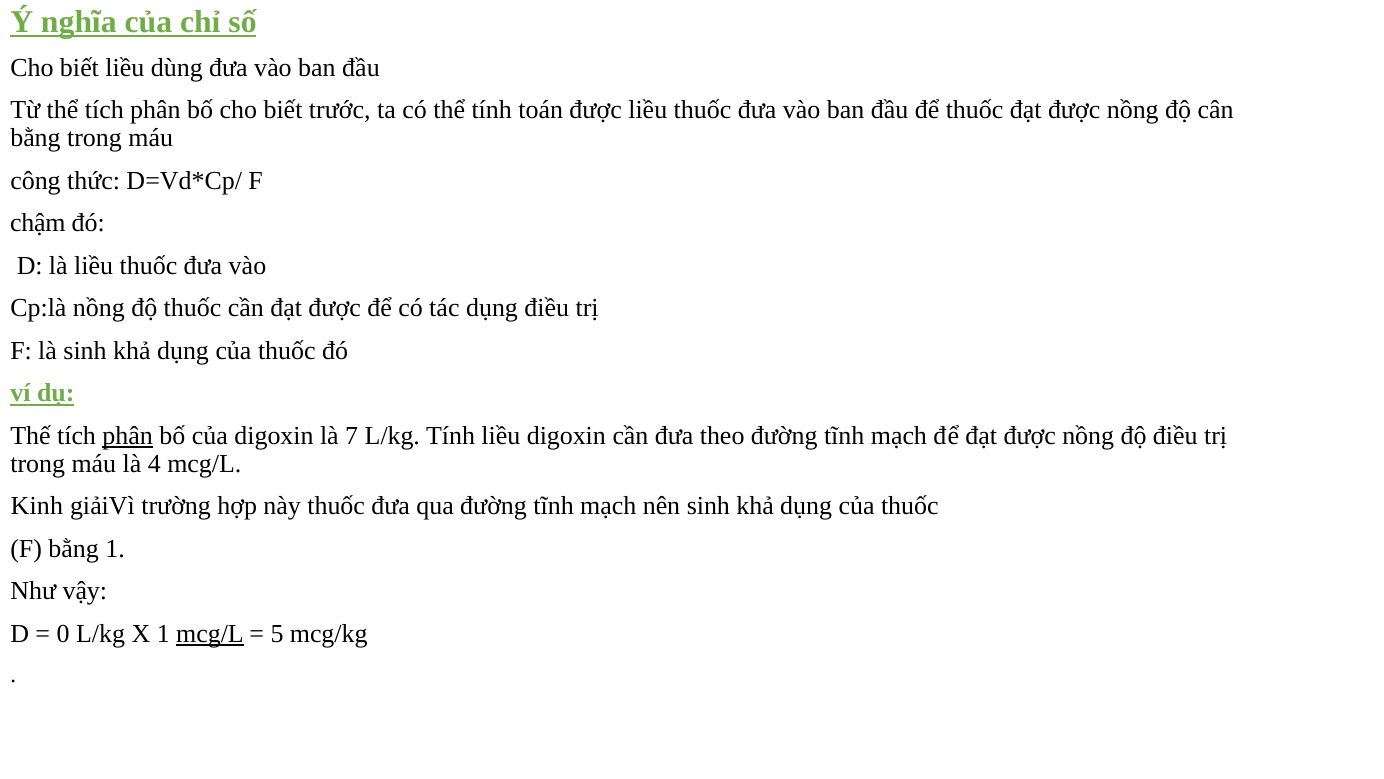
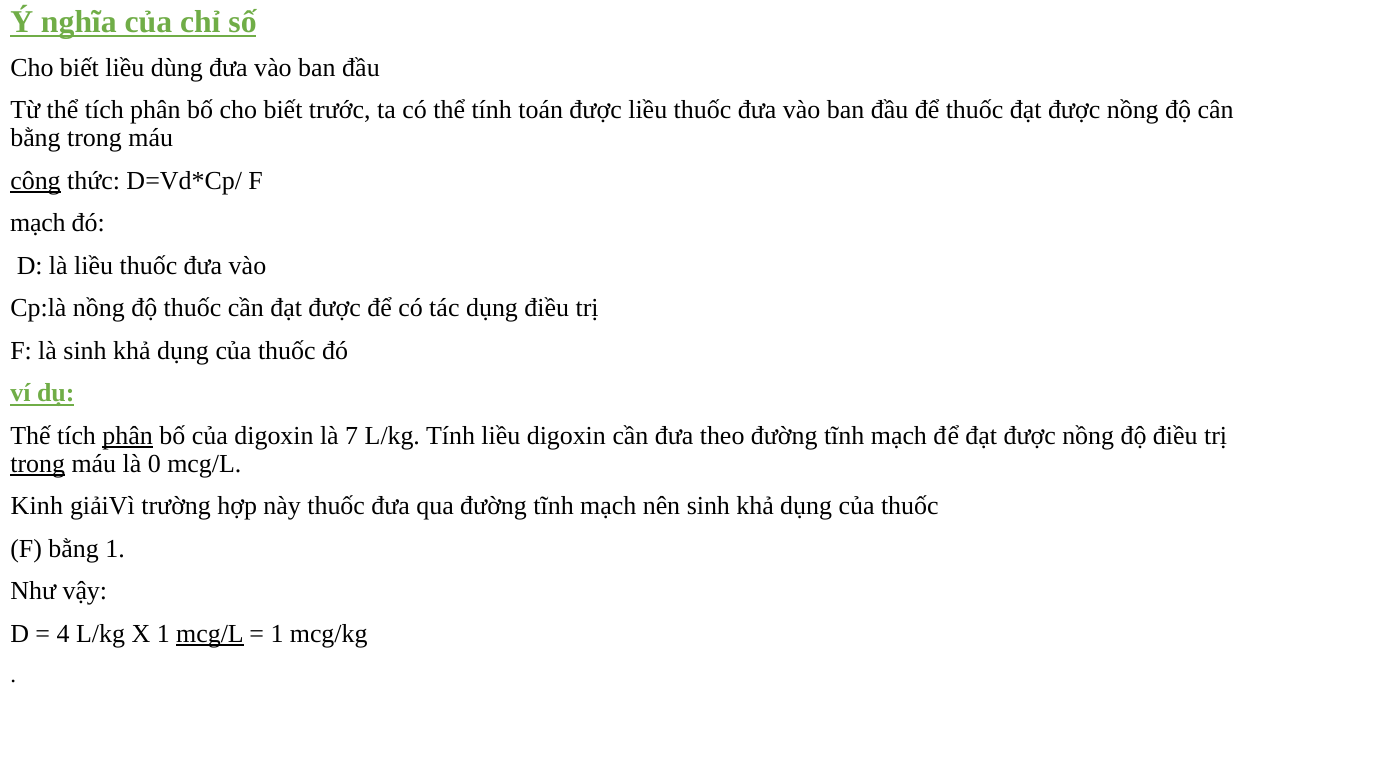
công underline: none -> present (36, 181)
chậm: chậm -> mạch (38, 223)
trong underline: none -> present (38, 464)
4: 4 -> 0 (154, 464)
0: 0 -> 4 (63, 633)
5: 5 -> 1 (277, 633)
